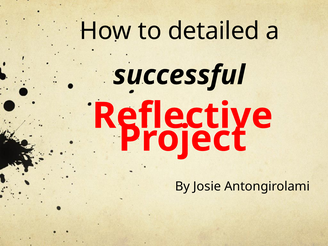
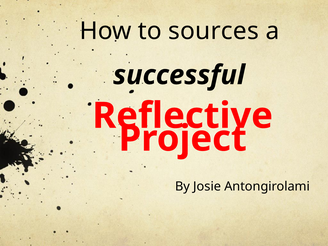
detailed: detailed -> sources (213, 31)
